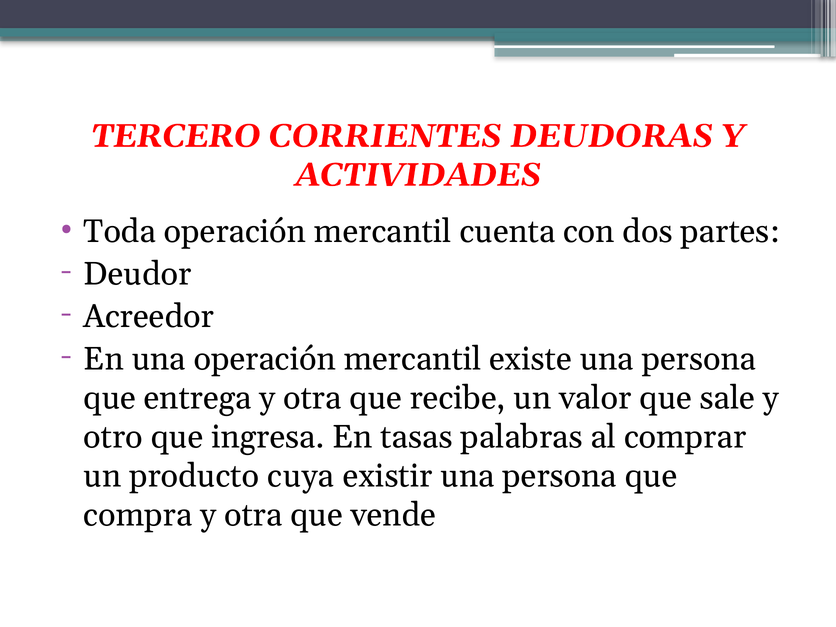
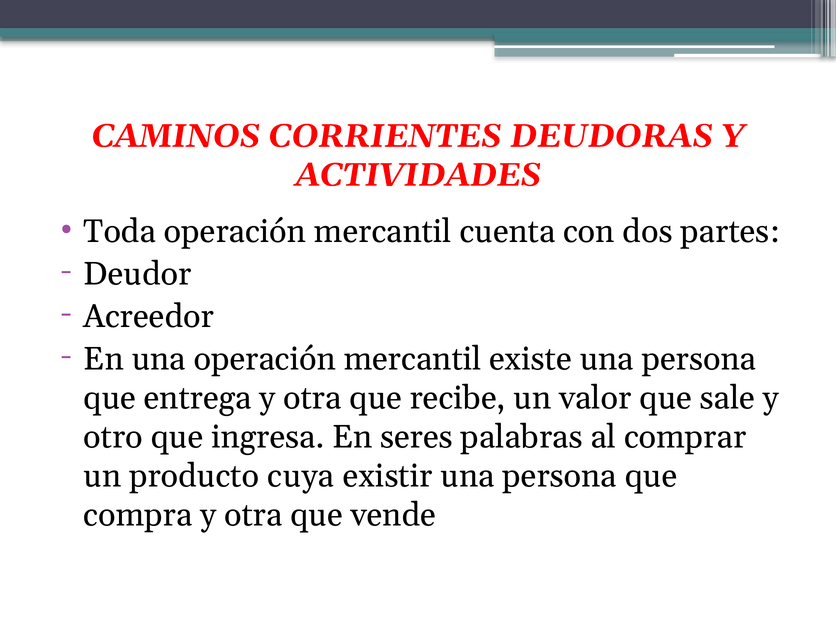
TERCERO: TERCERO -> CAMINOS (176, 136)
tasas: tasas -> seres (417, 437)
